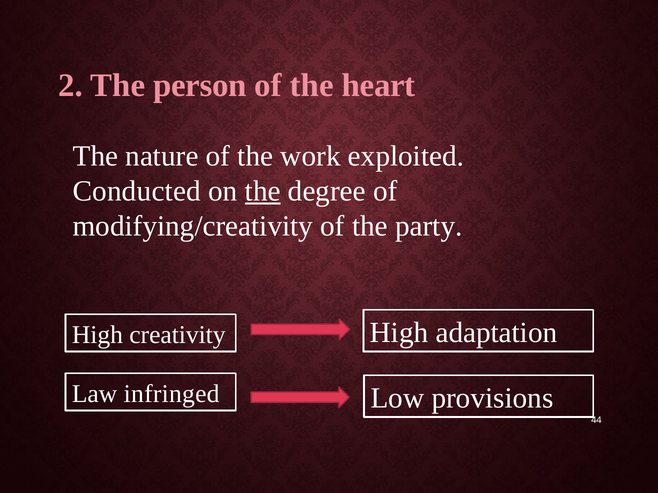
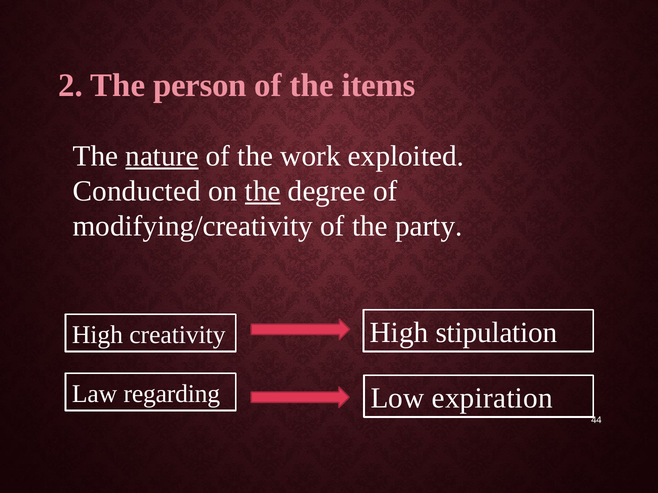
heart: heart -> items (379, 85)
nature underline: none -> present (162, 156)
adaptation: adaptation -> stipulation (497, 333)
infringed: infringed -> regarding (172, 394)
provisions: provisions -> expiration (492, 399)
